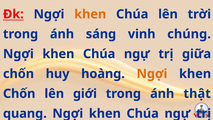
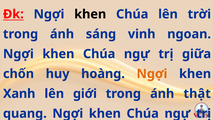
khen colour: orange -> black (90, 14)
chúng: chúng -> ngoan (189, 34)
Chốn: Chốn -> Xanh (19, 94)
